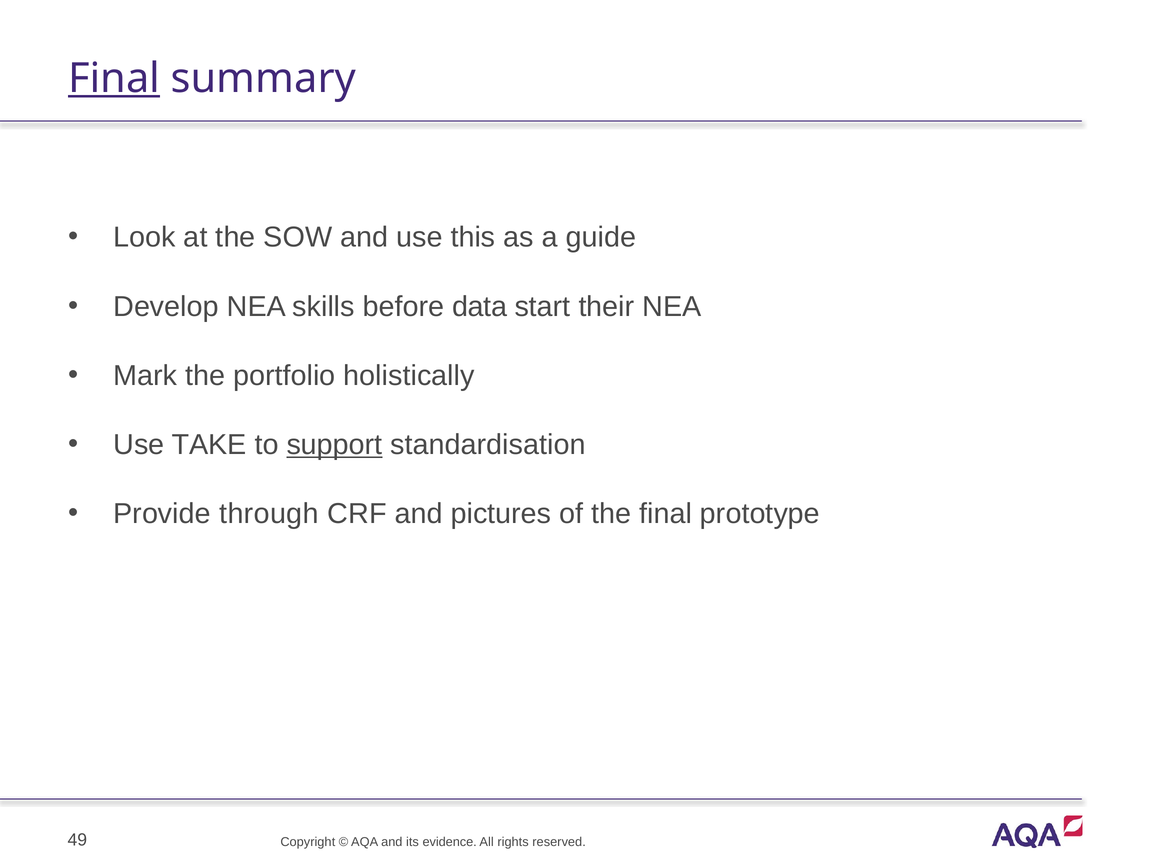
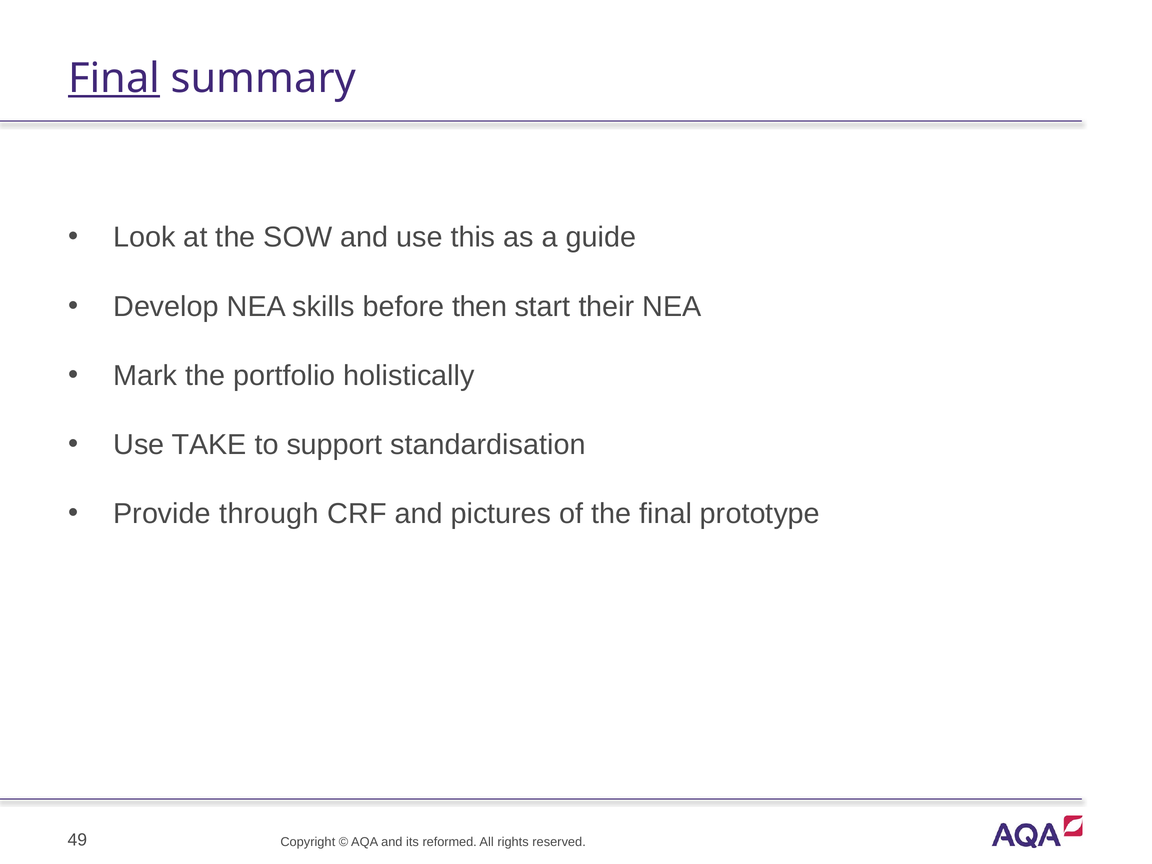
data: data -> then (480, 307)
support underline: present -> none (334, 445)
evidence: evidence -> reformed (450, 842)
